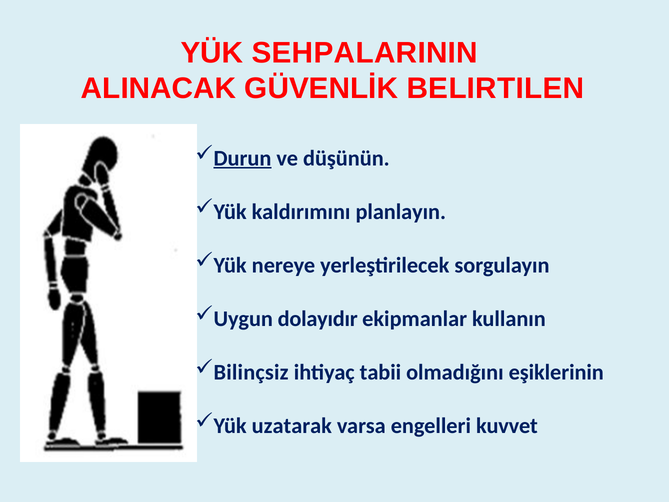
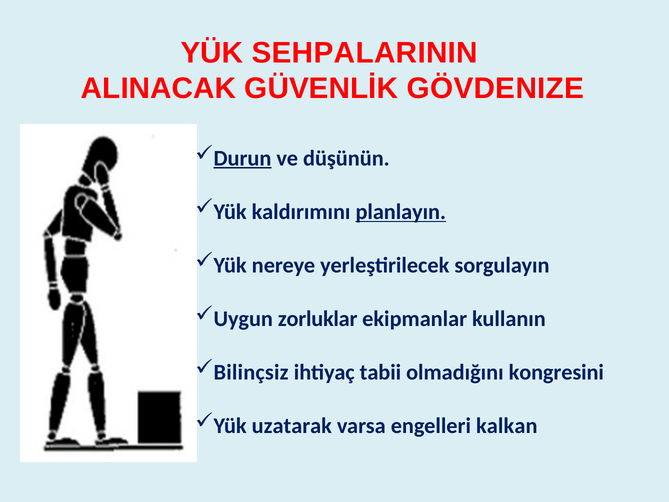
BELIRTILEN: BELIRTILEN -> GÖVDENIZE (495, 89)
planlayın underline: none -> present (401, 212)
dolayıdır: dolayıdır -> zorluklar (318, 319)
eşiklerinin: eşiklerinin -> kongresini (556, 372)
kuvvet: kuvvet -> kalkan (507, 426)
